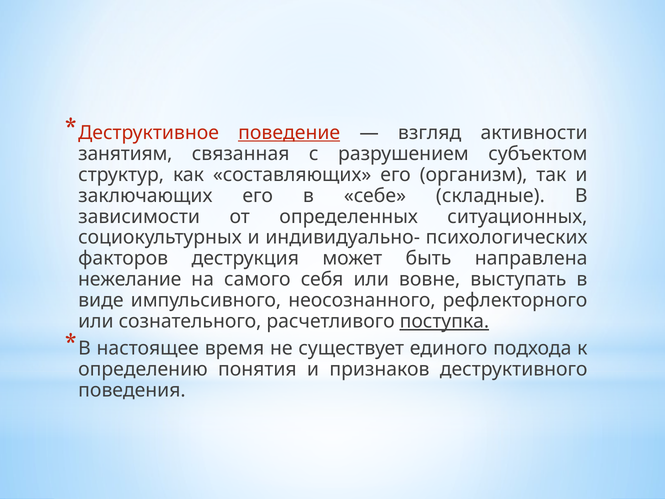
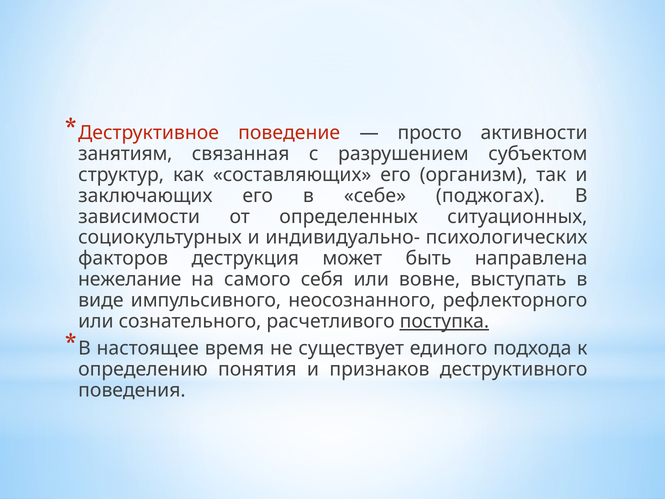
поведение underline: present -> none (289, 133)
взгляд: взгляд -> просто (430, 133)
складные: складные -> поджогах (490, 196)
